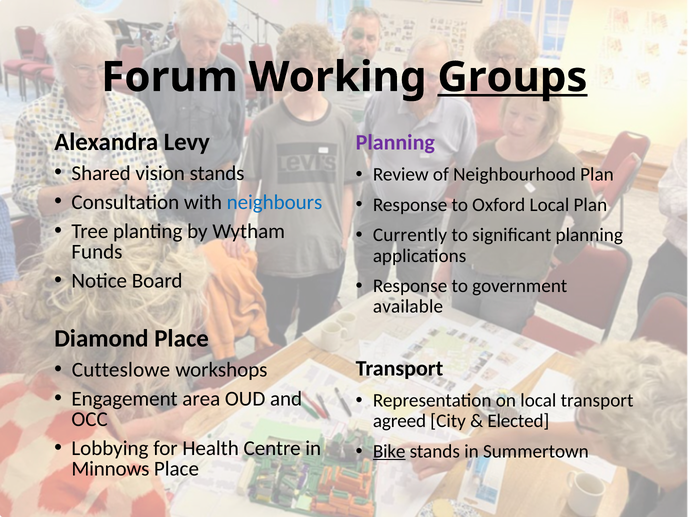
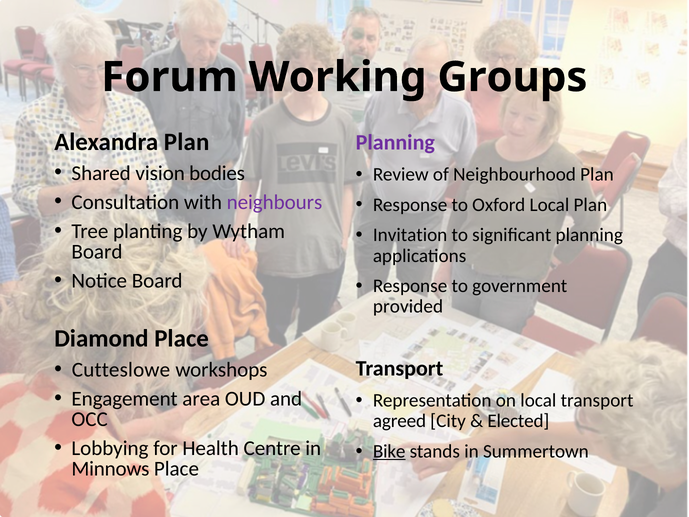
Groups underline: present -> none (512, 77)
Alexandra Levy: Levy -> Plan (187, 142)
vision stands: stands -> bodies (217, 173)
neighbours colour: blue -> purple (274, 202)
Currently: Currently -> Invitation (410, 235)
Funds: Funds -> Board (97, 252)
available: available -> provided (408, 306)
